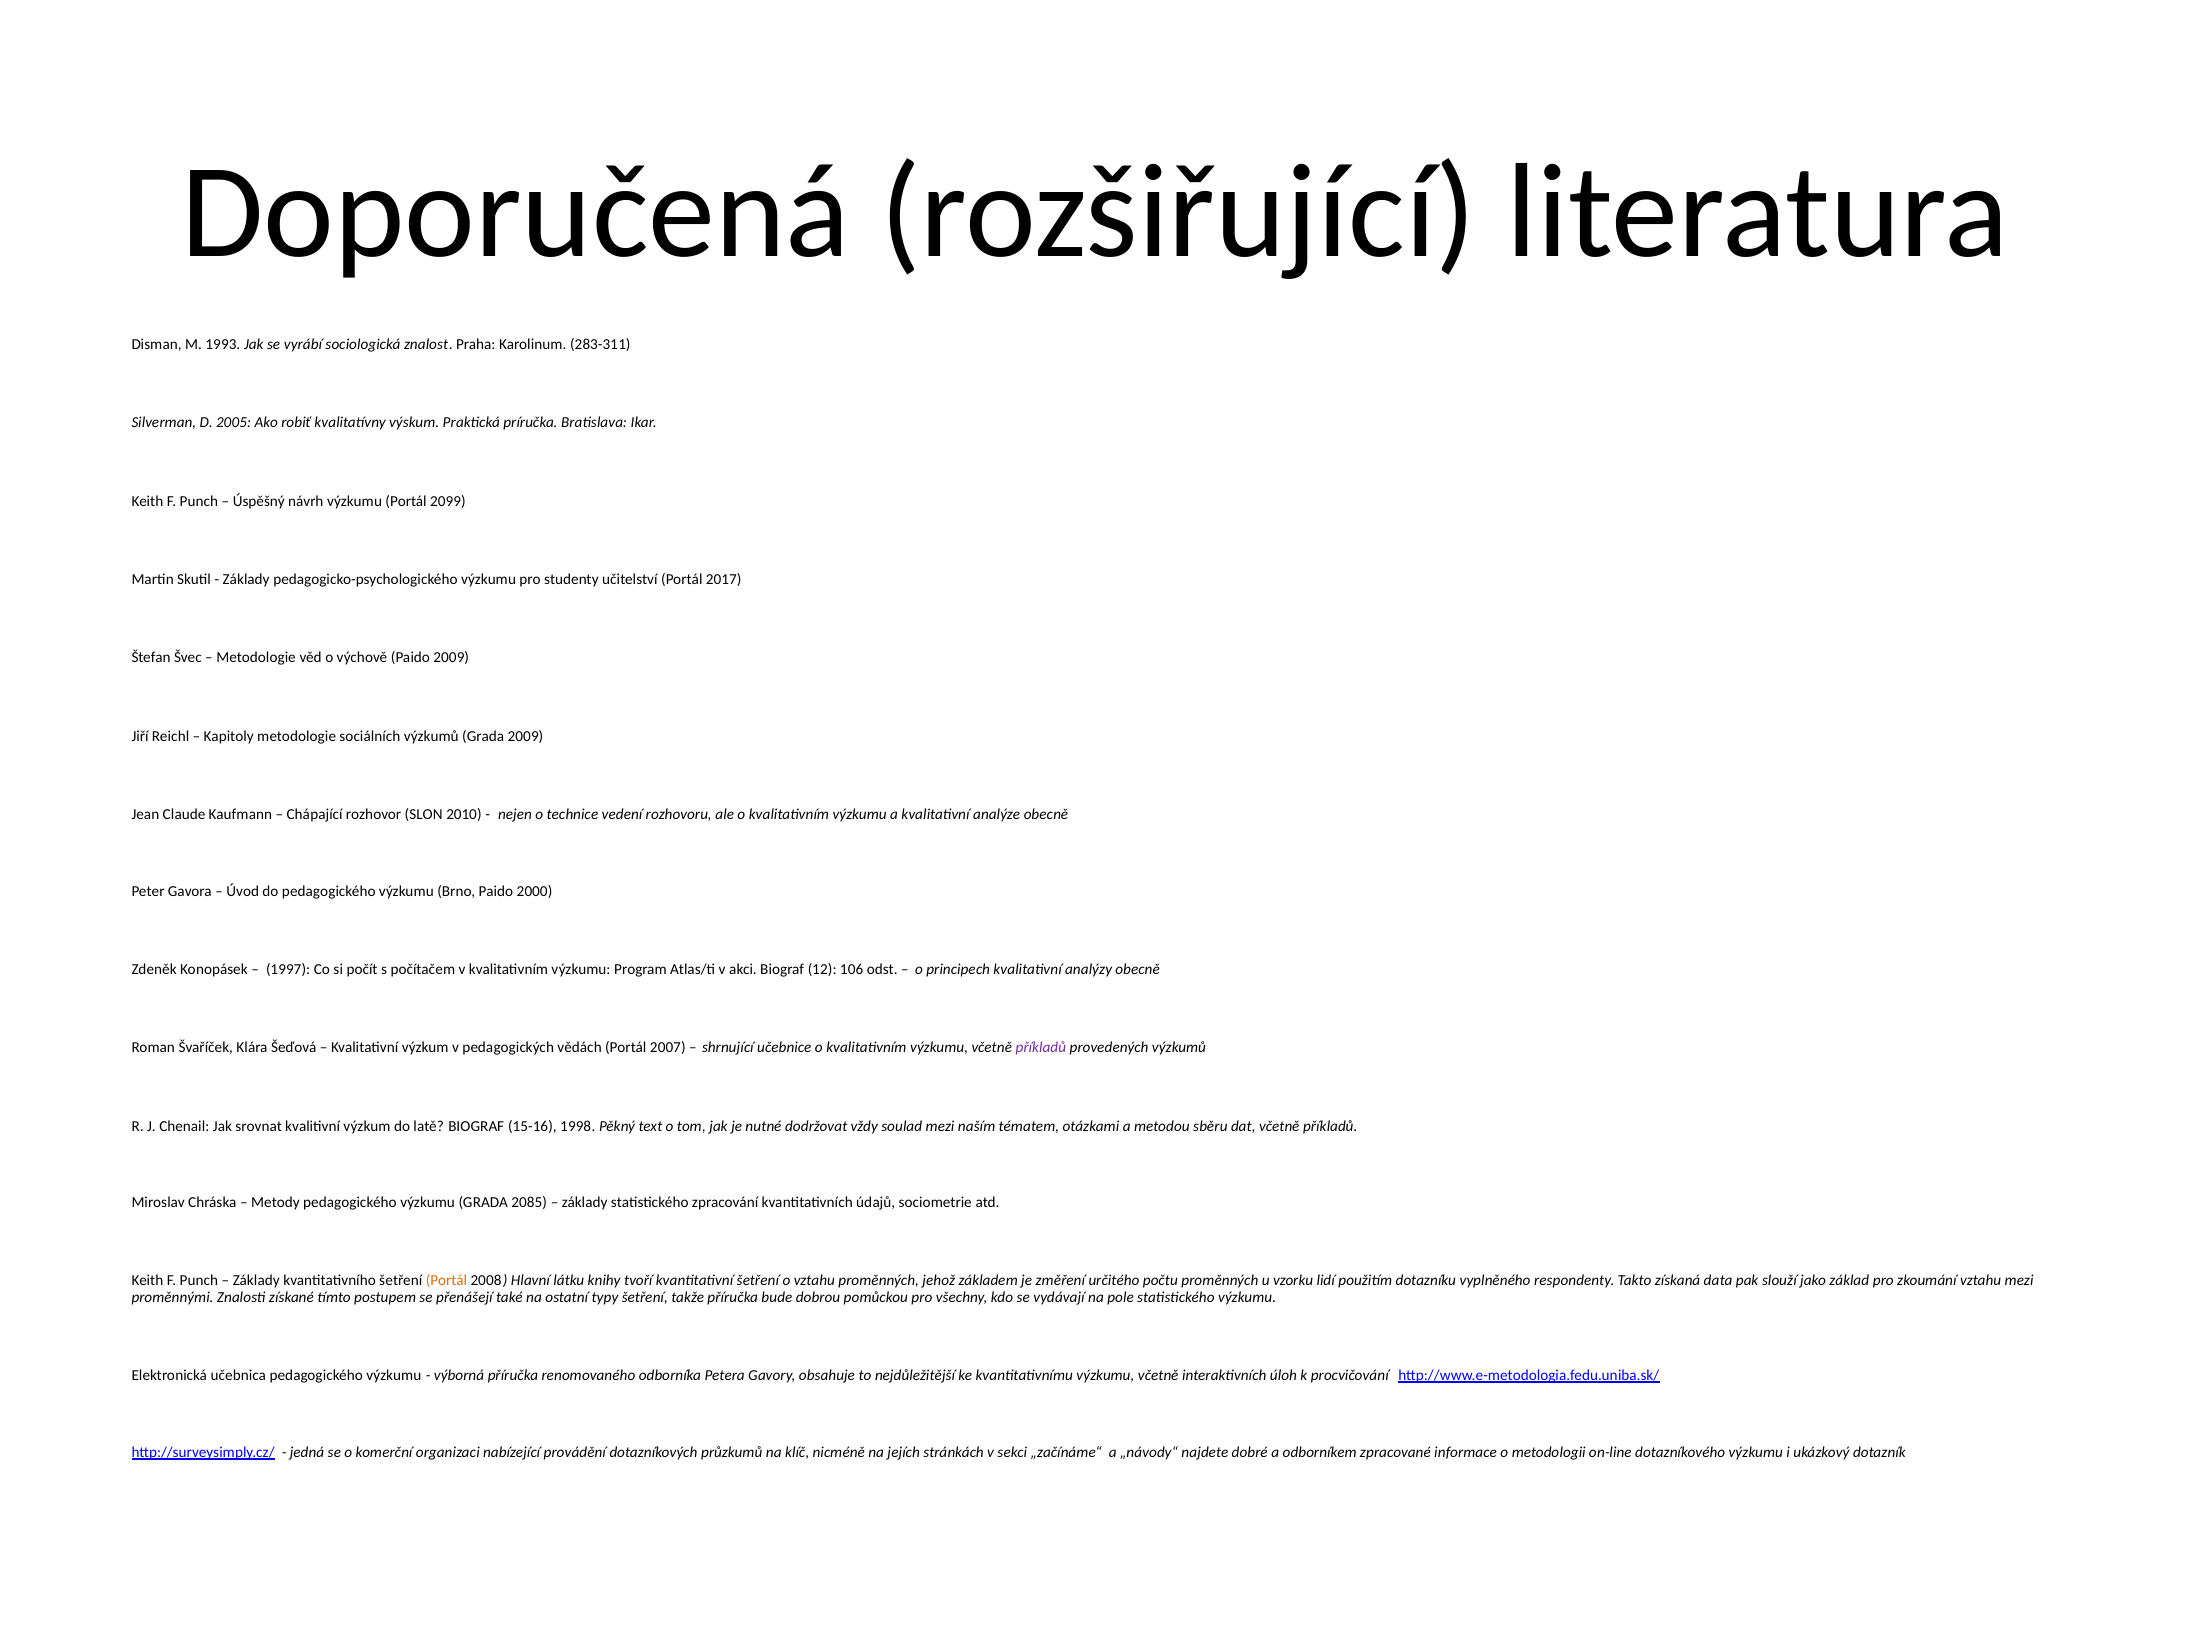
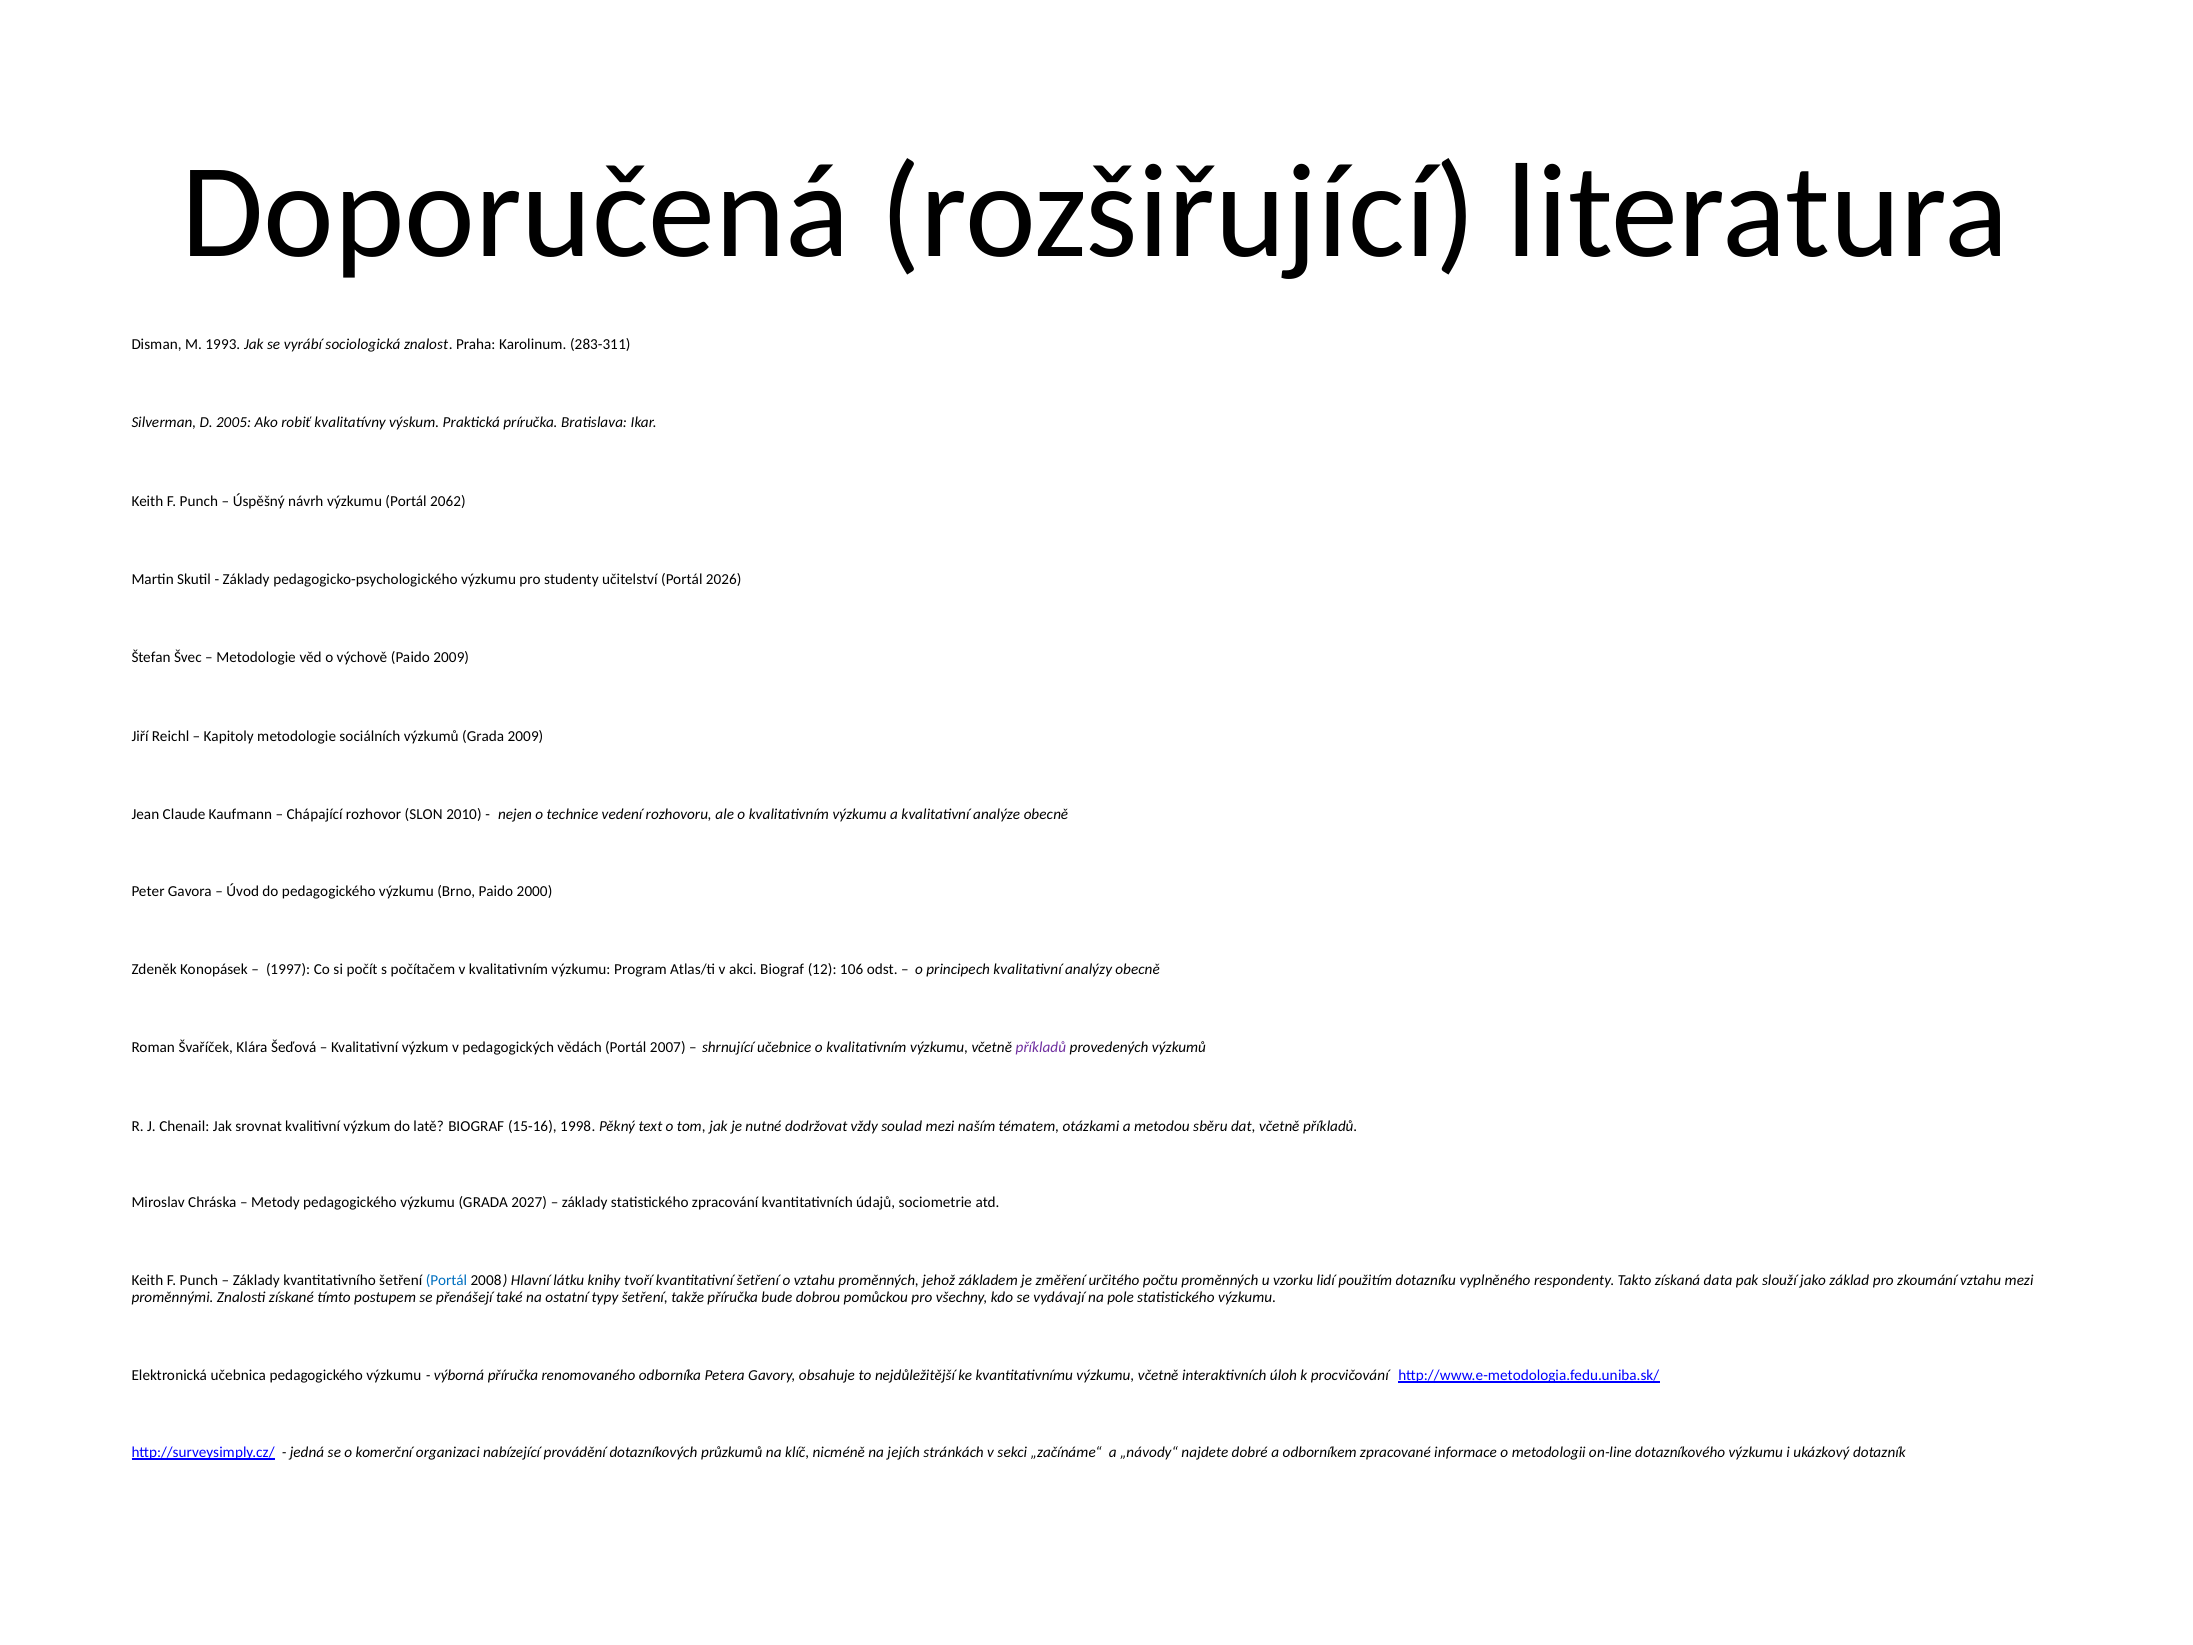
2099: 2099 -> 2062 (448, 501)
2017: 2017 -> 2026 (724, 579)
2085: 2085 -> 2027 (529, 1202)
Portál colour: orange -> blue (446, 1281)
